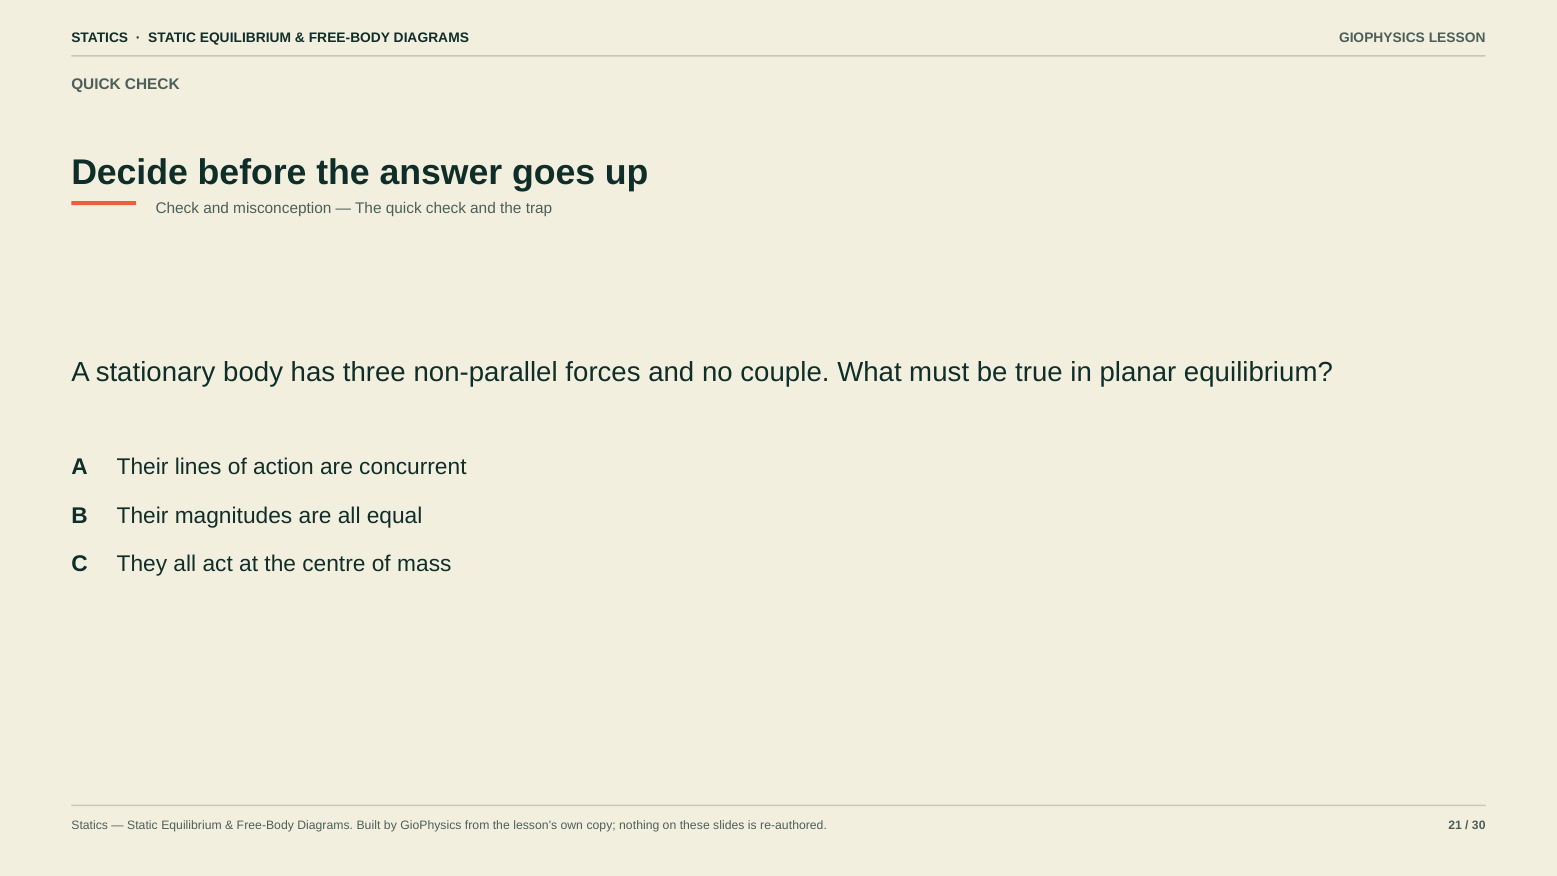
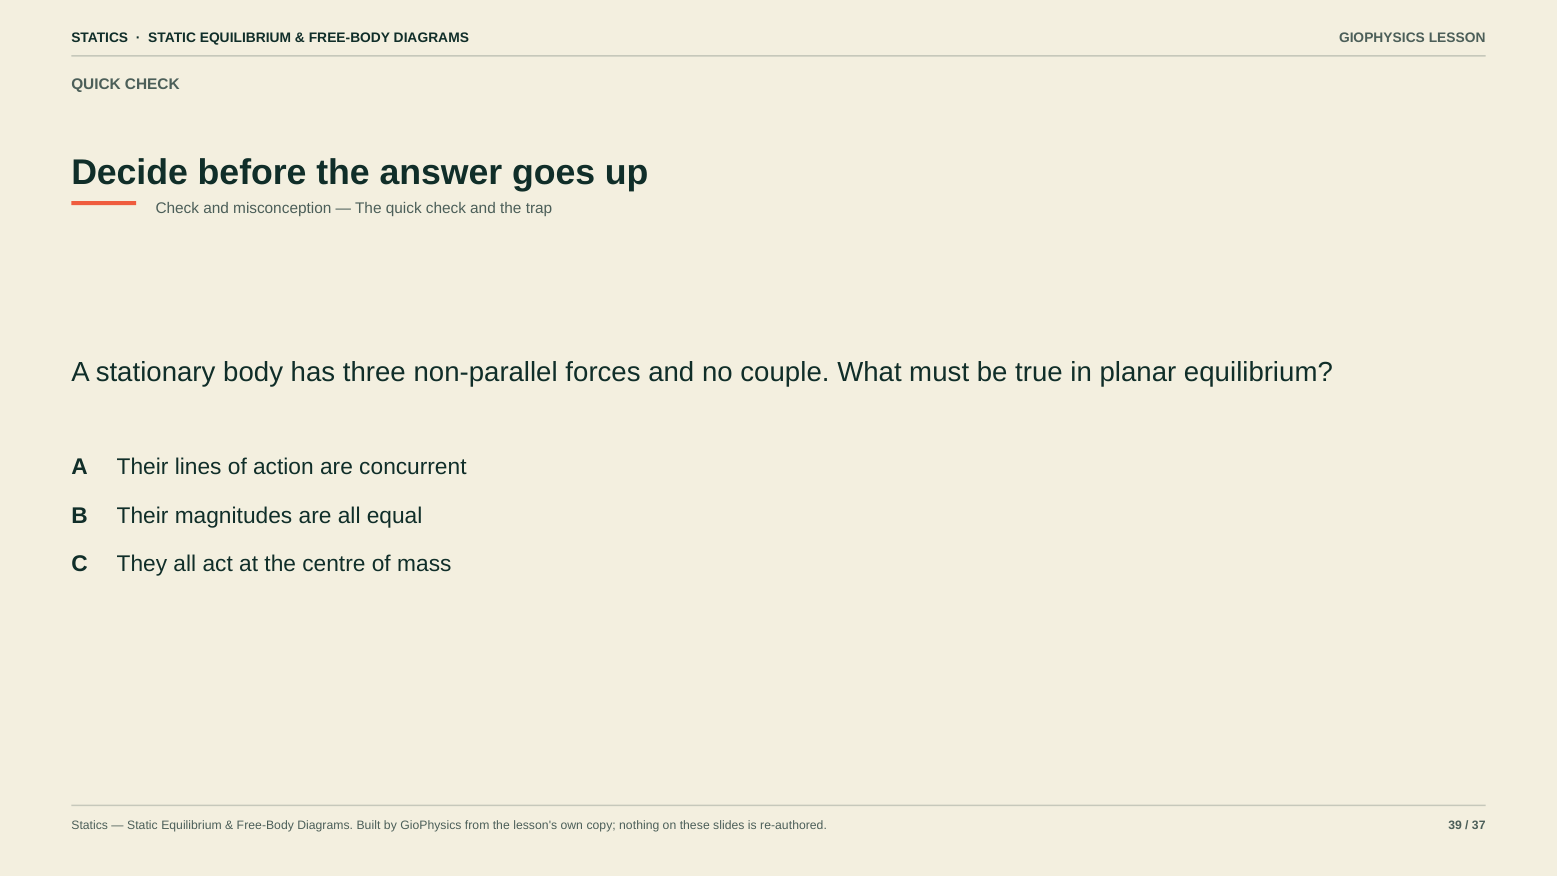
21: 21 -> 39 (1455, 826)
30: 30 -> 37 (1479, 826)
